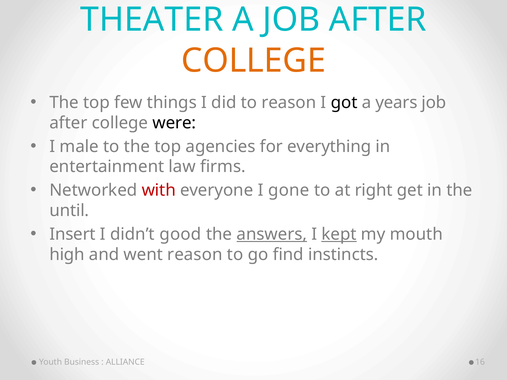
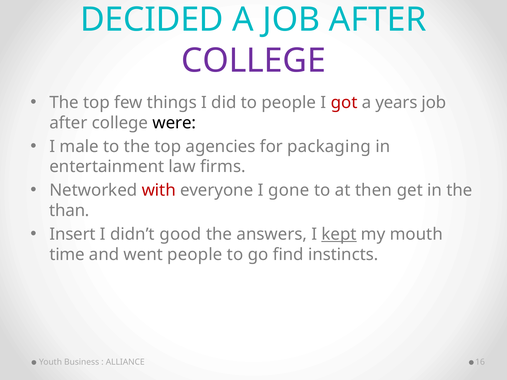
THEATER: THEATER -> DECIDED (152, 20)
COLLEGE colour: orange -> purple (254, 61)
to reason: reason -> people (289, 103)
got colour: black -> red (344, 103)
everything: everything -> packaging (329, 147)
right: right -> then (374, 190)
until: until -> than (69, 211)
answers underline: present -> none (272, 234)
high: high -> time (67, 255)
went reason: reason -> people (195, 255)
